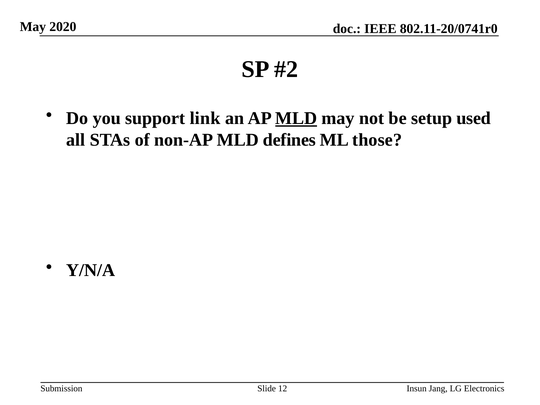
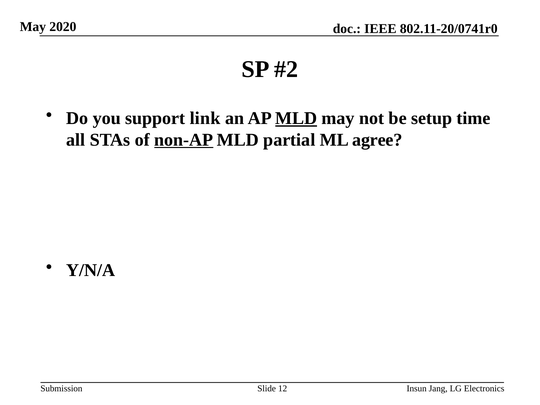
used: used -> time (474, 118)
non-AP underline: none -> present (184, 140)
defines: defines -> partial (289, 140)
those: those -> agree (377, 140)
